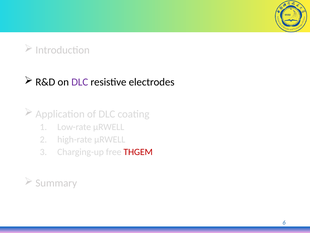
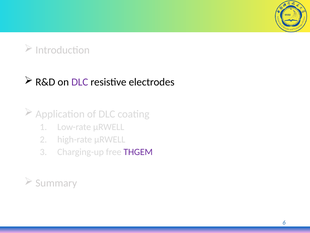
THGEM colour: red -> purple (138, 152)
